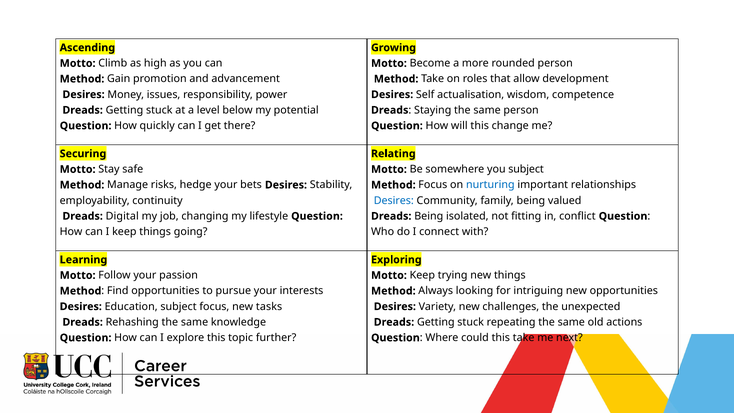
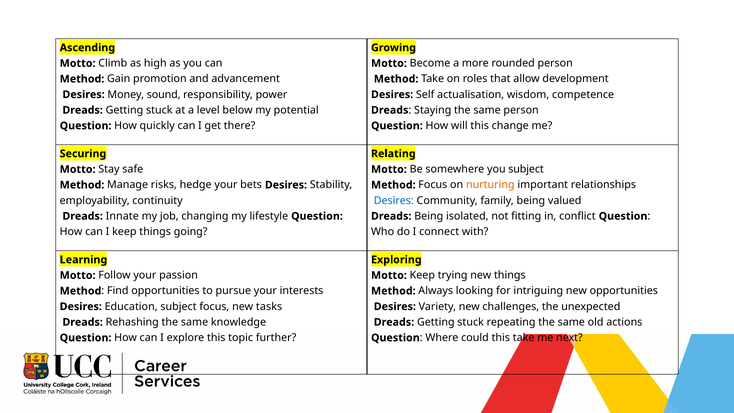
issues: issues -> sound (164, 94)
nurturing colour: blue -> orange (490, 185)
Digital: Digital -> Innate (122, 216)
